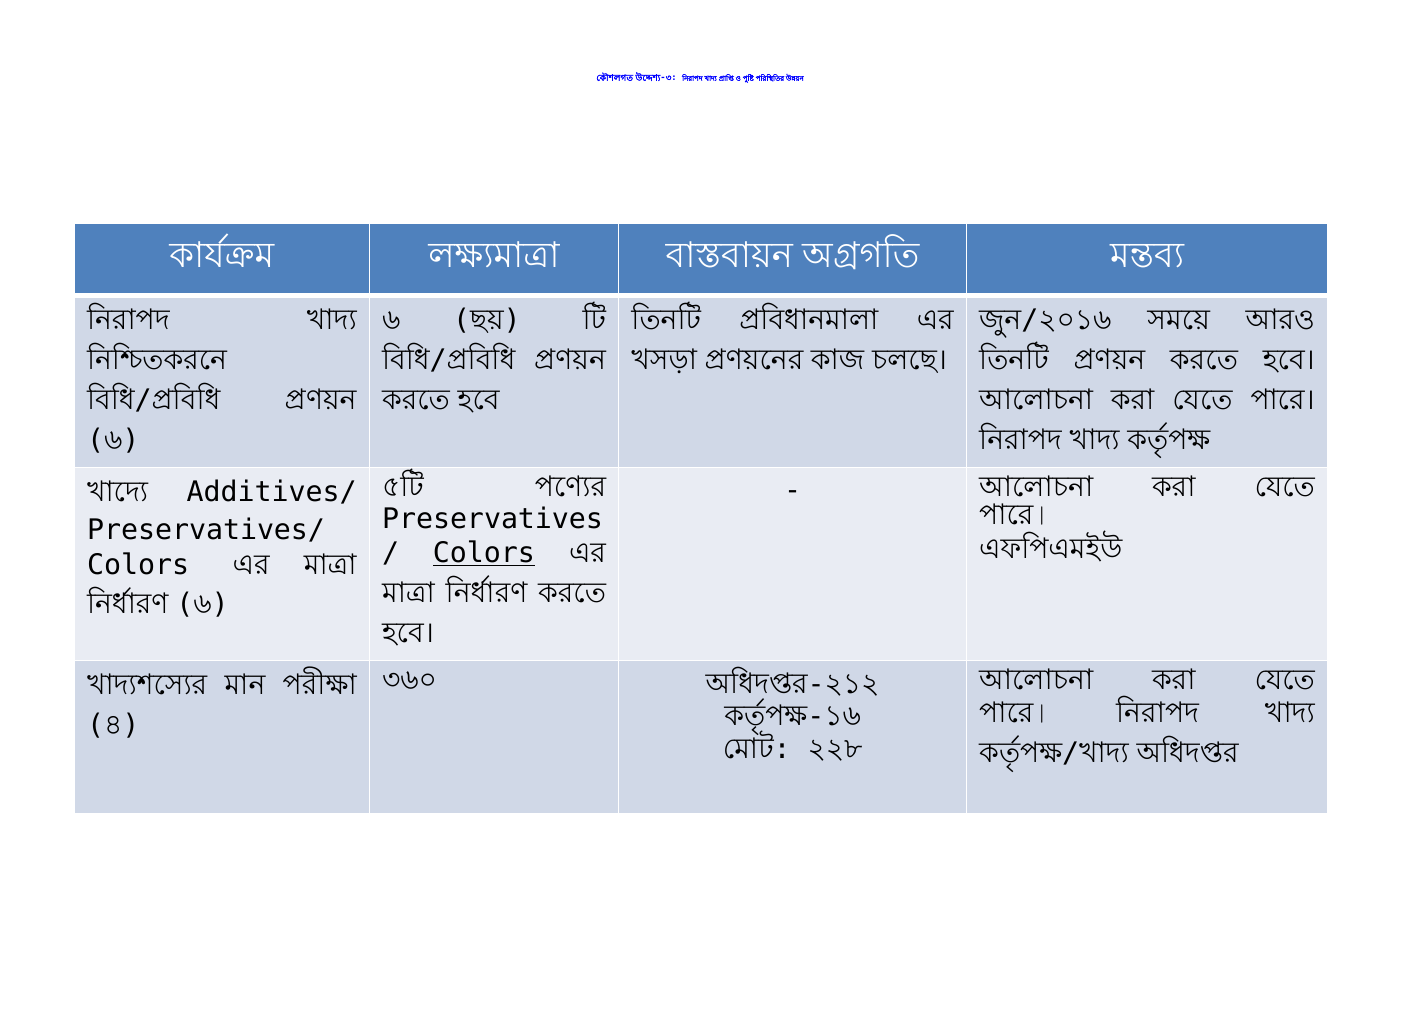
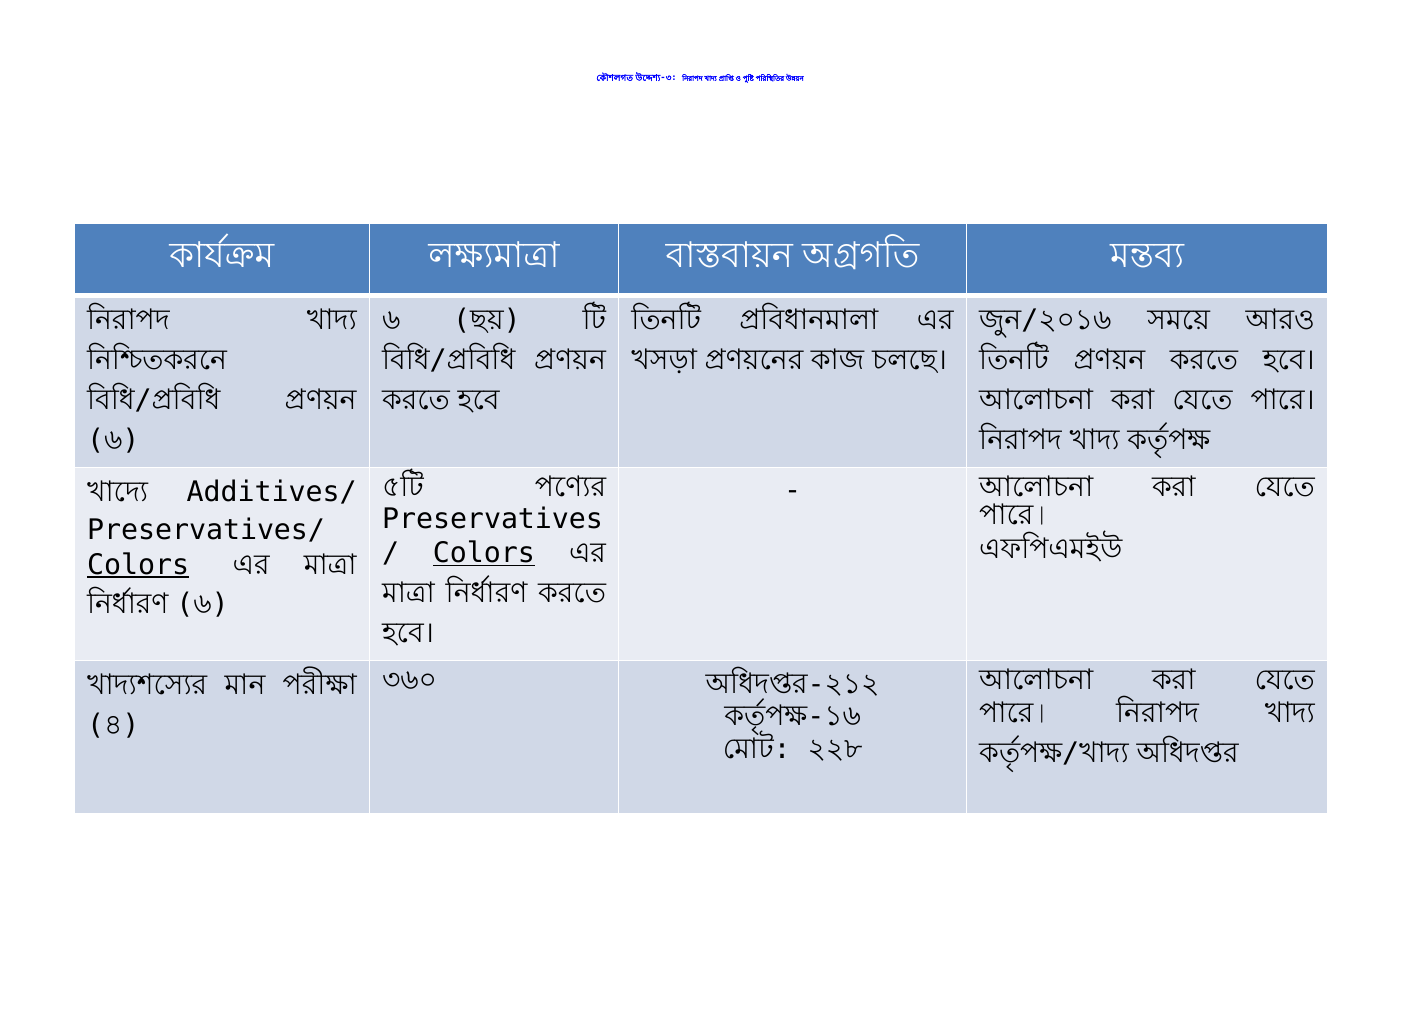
Colors underline: none -> present (138, 565)
